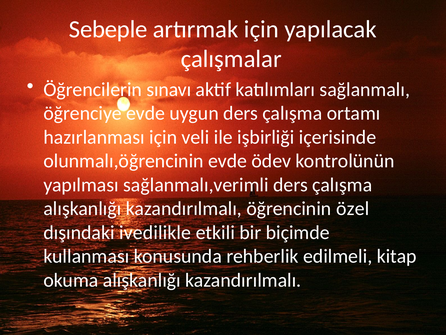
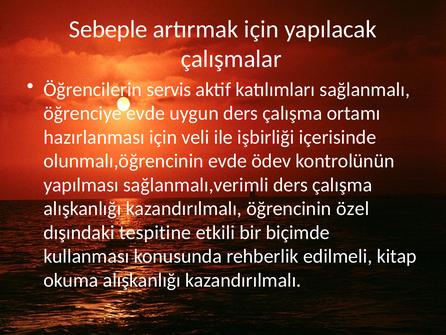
sınavı: sınavı -> servis (169, 89)
ivedilikle: ivedilikle -> tespitine (155, 232)
